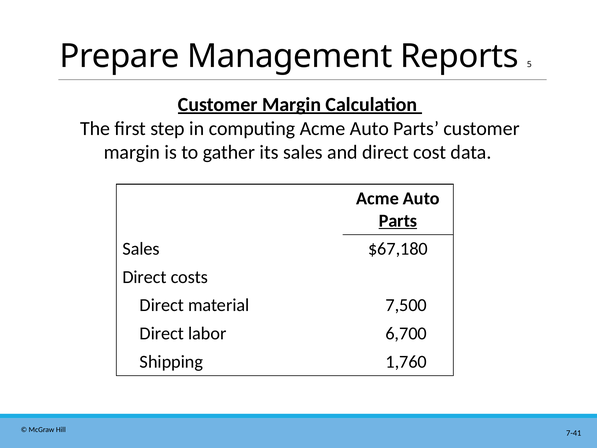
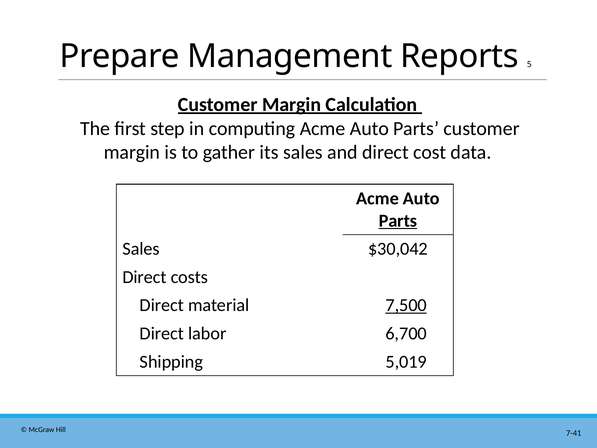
$67,180: $67,180 -> $30,042 (398, 249)
7,500 underline: none -> present (406, 305)
1,760: 1,760 -> 5,019 (406, 361)
